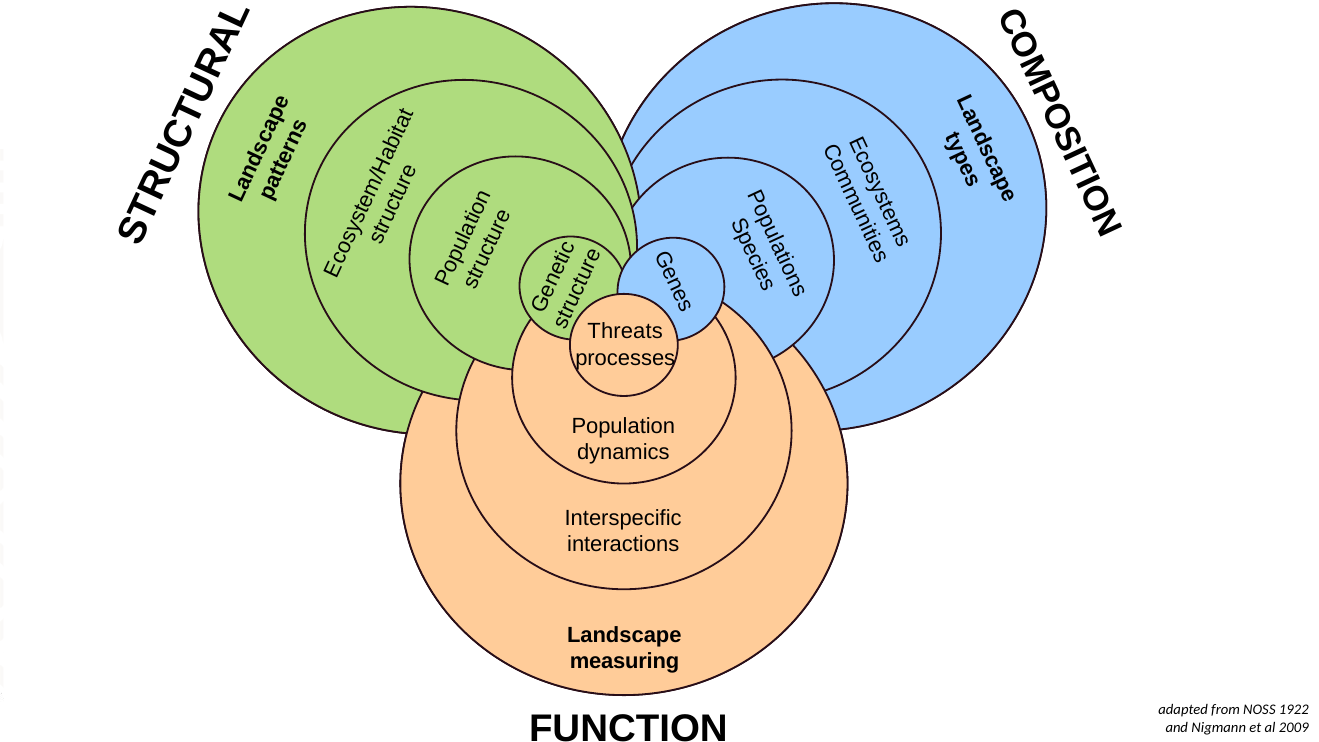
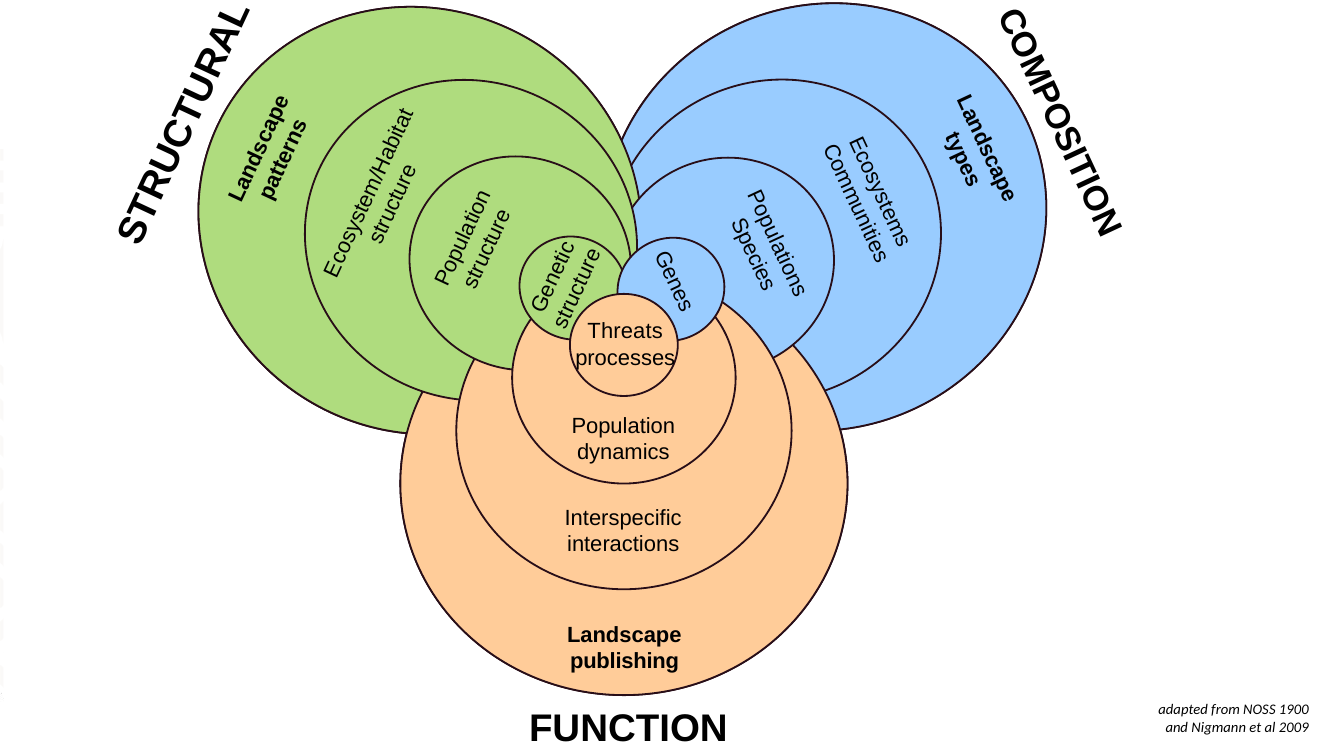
measuring: measuring -> publishing (625, 662)
1922: 1922 -> 1900 (1294, 710)
